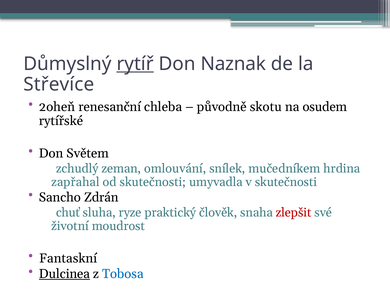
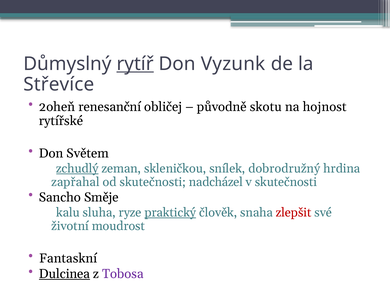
Naznak: Naznak -> Vyzunk (233, 64)
chleba: chleba -> obličej (163, 107)
osudem: osudem -> hojnost (325, 107)
zchudlý underline: none -> present (77, 168)
omlouvání: omlouvání -> skleničkou (175, 168)
mučedníkem: mučedníkem -> dobrodružný (284, 168)
umyvadla: umyvadla -> nadcházel (216, 182)
Zdrán: Zdrán -> Směje (101, 197)
chuť: chuť -> kalu (68, 212)
praktický underline: none -> present (170, 212)
Tobosa colour: blue -> purple (123, 273)
